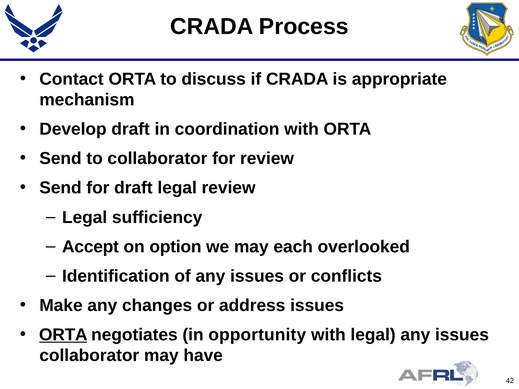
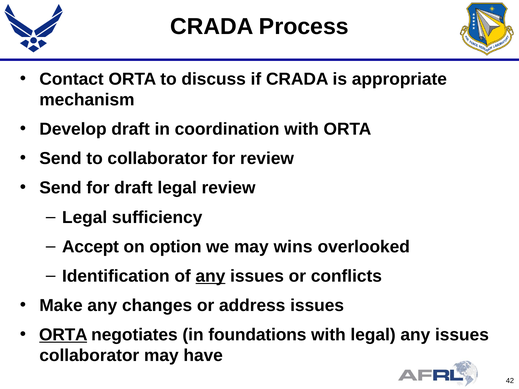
each: each -> wins (293, 247)
any underline: none -> present (210, 276)
opportunity: opportunity -> foundations (257, 335)
